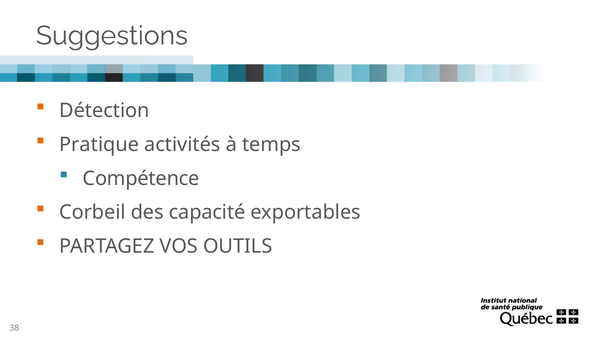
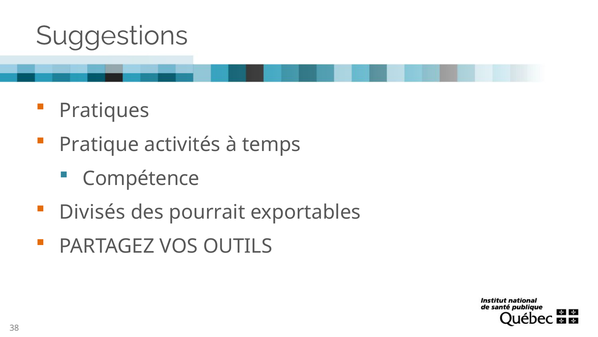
Détection: Détection -> Pratiques (104, 110)
Corbeil: Corbeil -> Divisés (92, 212)
capacité: capacité -> pourrait (207, 212)
